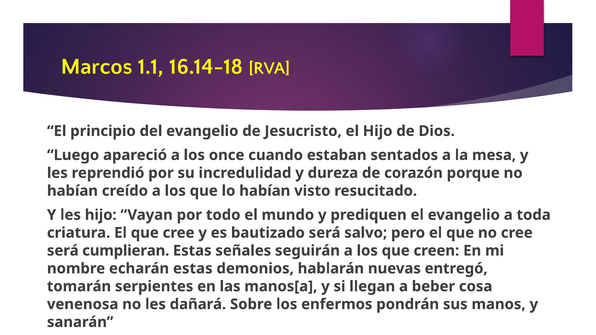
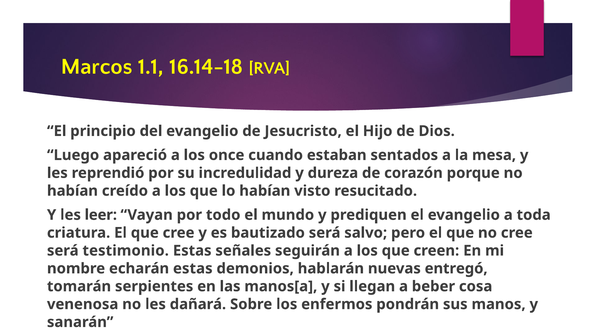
les hijo: hijo -> leer (101, 215)
cumplieran: cumplieran -> testimonio (126, 251)
